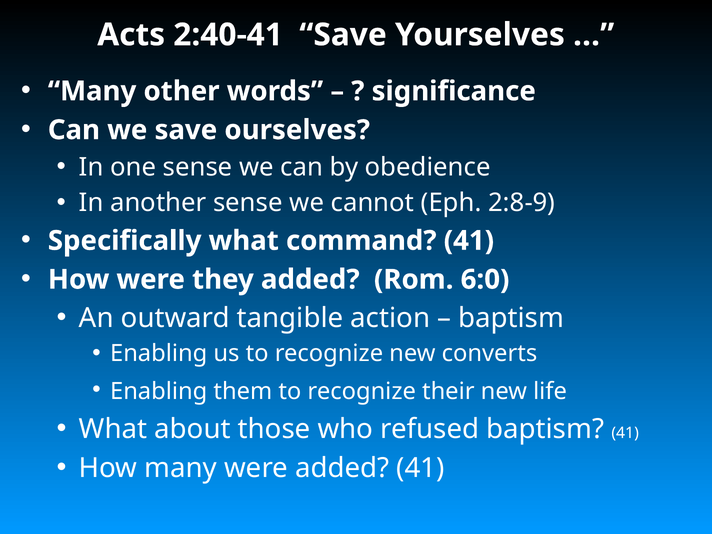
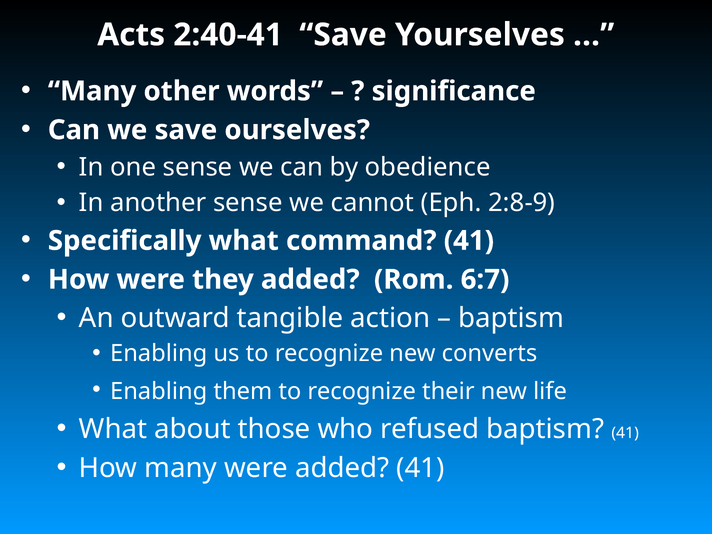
6:0: 6:0 -> 6:7 (485, 280)
